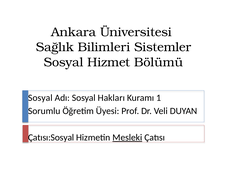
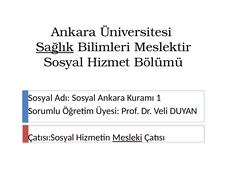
Sağlık underline: none -> present (55, 47)
Sistemler: Sistemler -> Meslektir (163, 47)
Sosyal Hakları: Hakları -> Ankara (111, 98)
